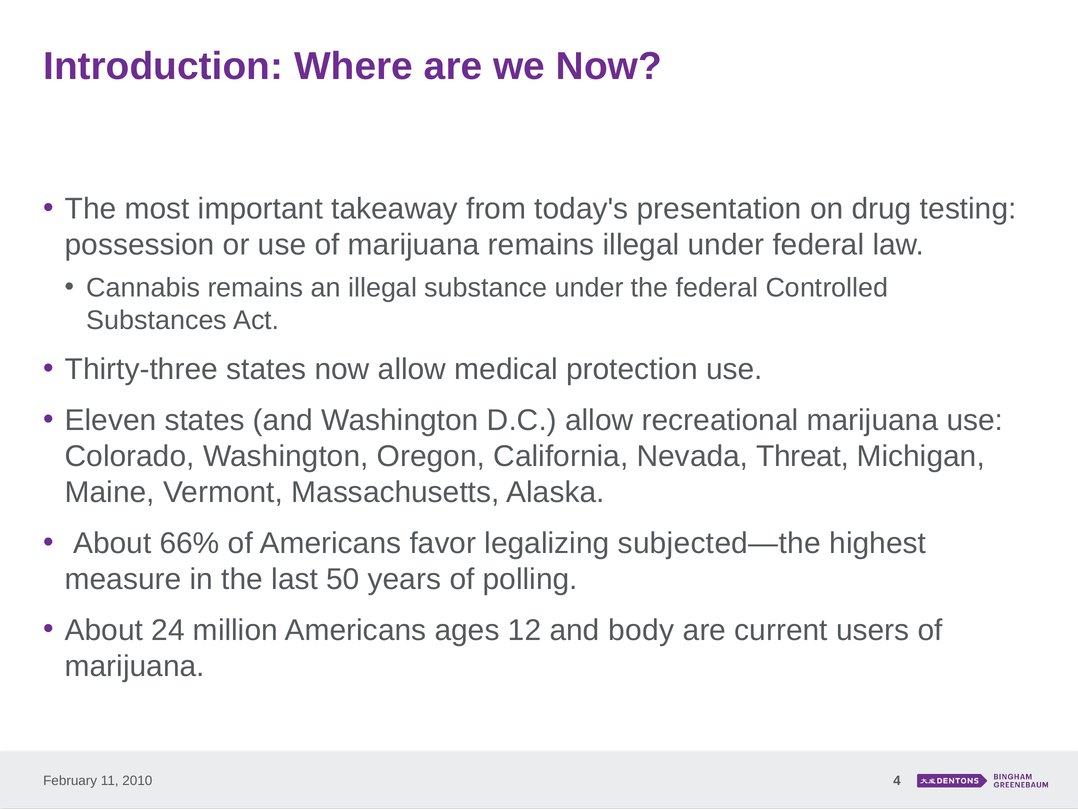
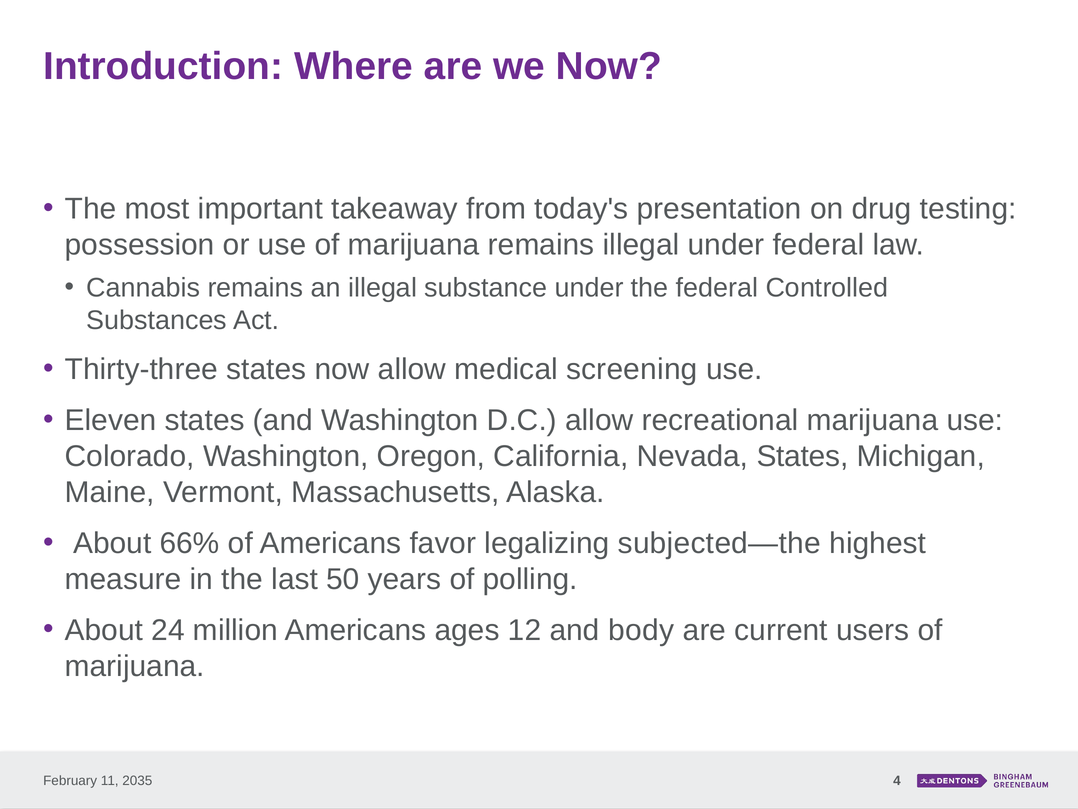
protection: protection -> screening (632, 369)
Nevada Threat: Threat -> States (803, 456)
2010: 2010 -> 2035 (137, 780)
